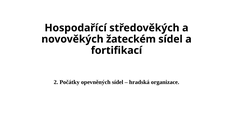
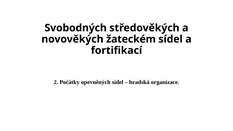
Hospodařící: Hospodařící -> Svobodných (76, 28)
